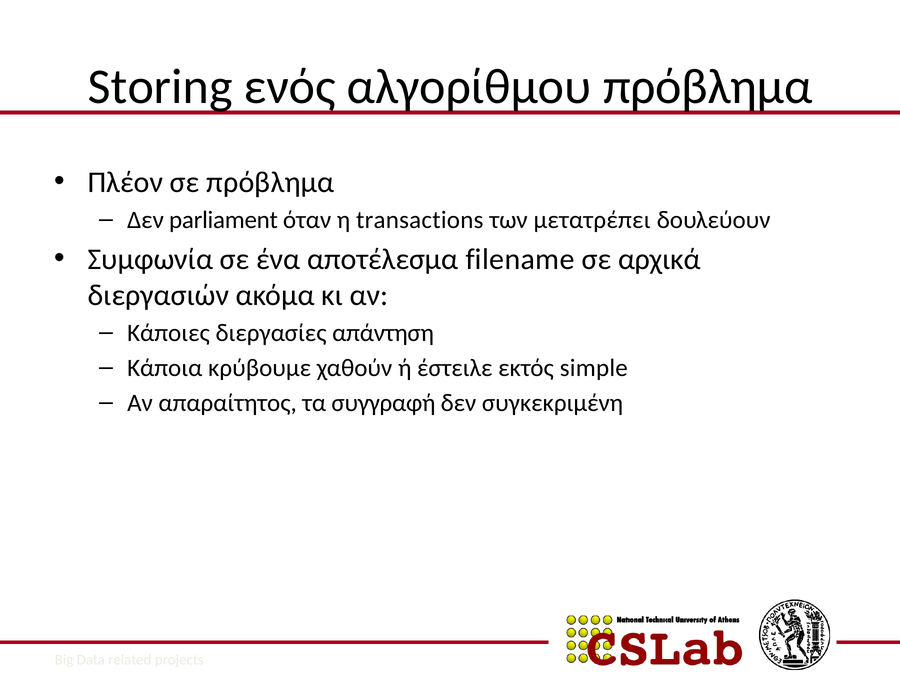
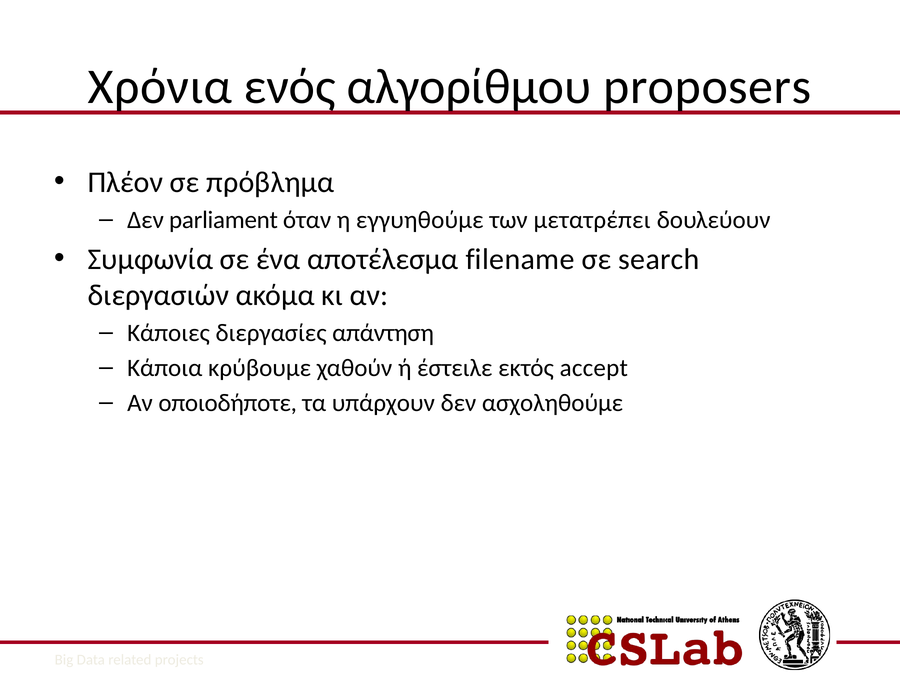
Storing: Storing -> Χρόνια (160, 87)
αλγορίθμου πρόβλημα: πρόβλημα -> proposers (707, 87)
transactions: transactions -> εγγυηθούμε (420, 220)
αρχικά: αρχικά -> search (659, 259)
simple: simple -> accept (594, 368)
απαραίτητος: απαραίτητος -> οποιοδήποτε (228, 403)
συγγραφή: συγγραφή -> υπάρχουν (383, 403)
συγκεκριμένη: συγκεκριμένη -> ασχοληθούμε (553, 403)
